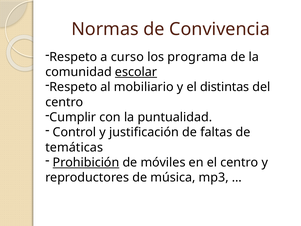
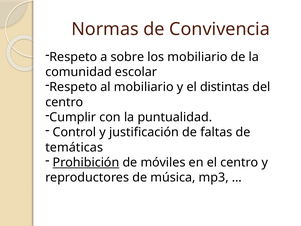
curso: curso -> sobre (127, 57)
los programa: programa -> mobiliario (197, 57)
escolar underline: present -> none (136, 72)
